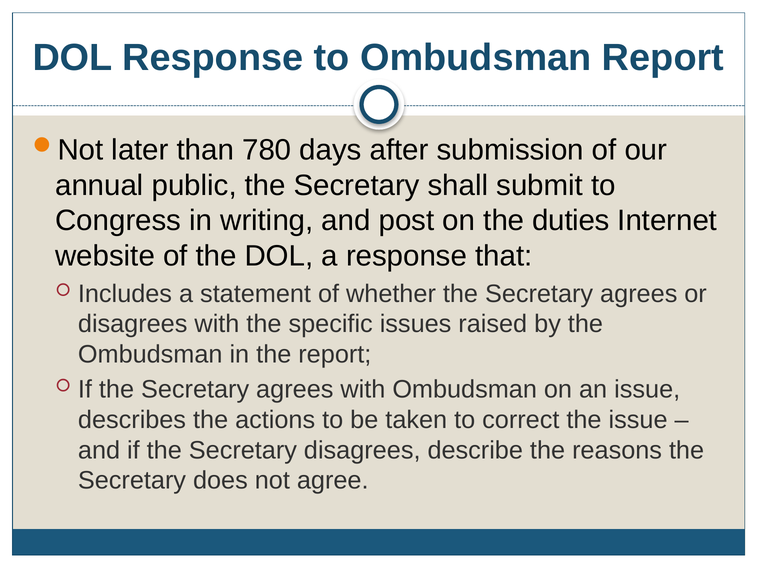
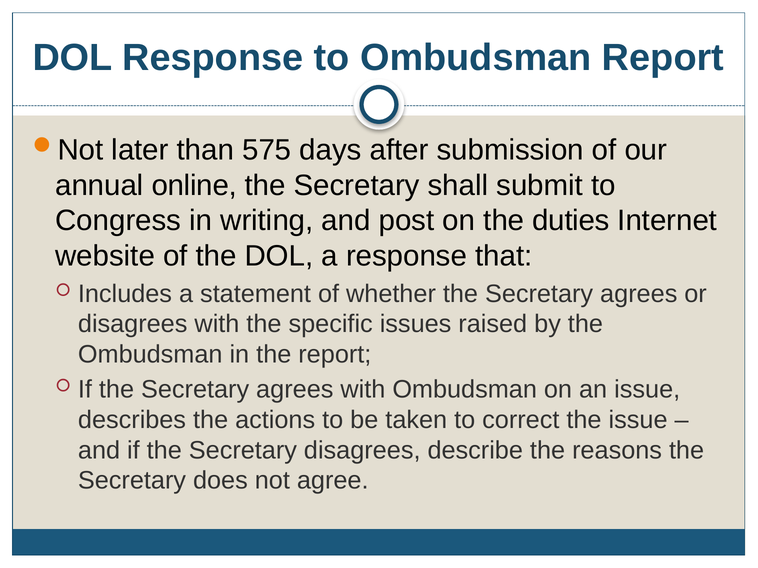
780: 780 -> 575 (267, 150)
public: public -> online (194, 186)
